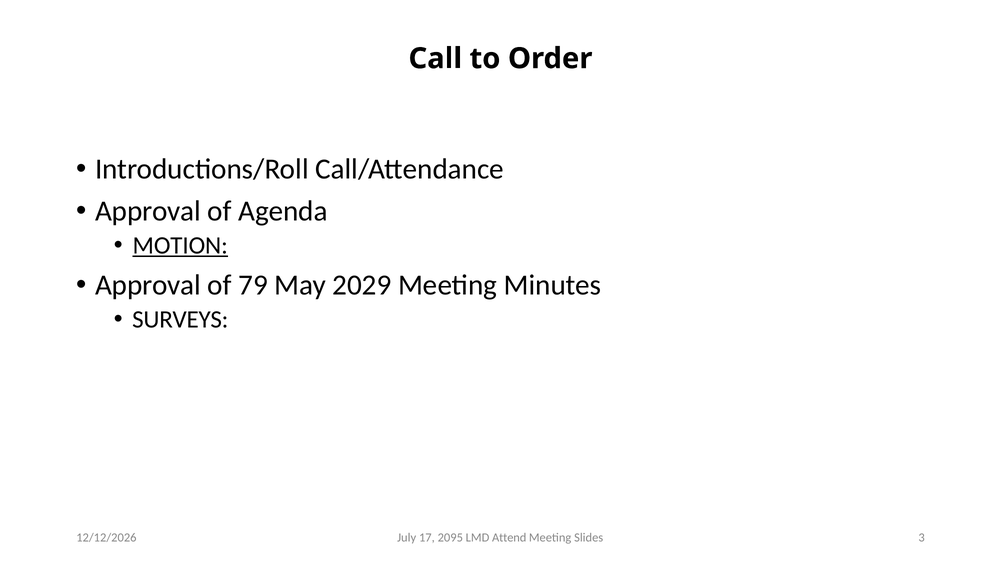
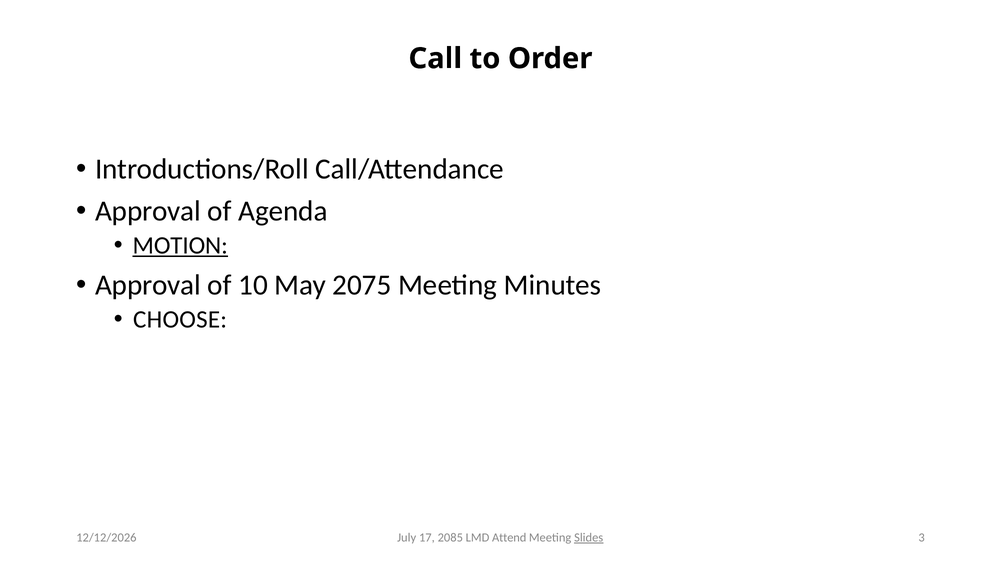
79: 79 -> 10 (253, 285)
2029: 2029 -> 2075 (362, 285)
SURVEYS: SURVEYS -> CHOOSE (180, 320)
2095: 2095 -> 2085 (450, 538)
Slides underline: none -> present (589, 538)
